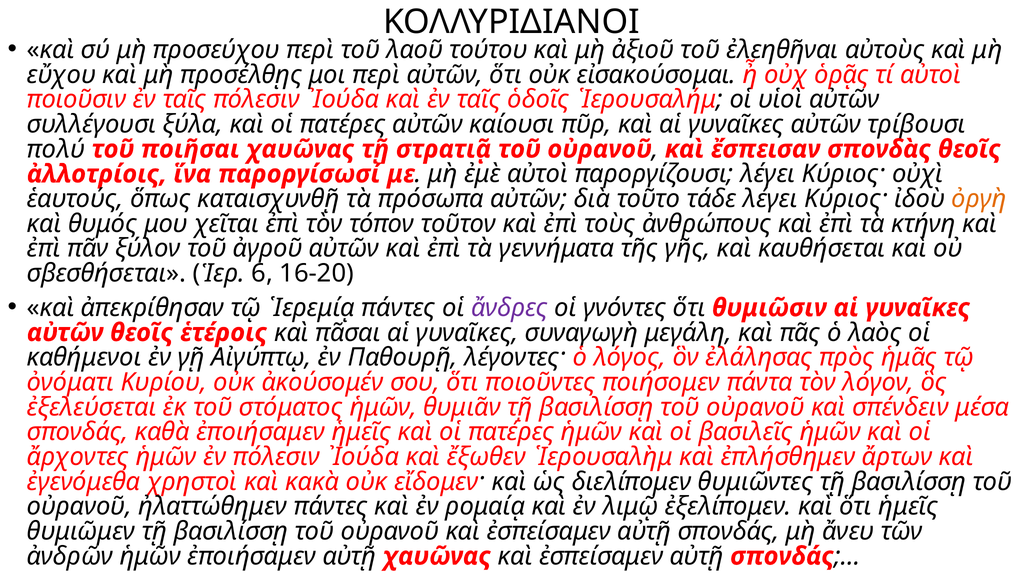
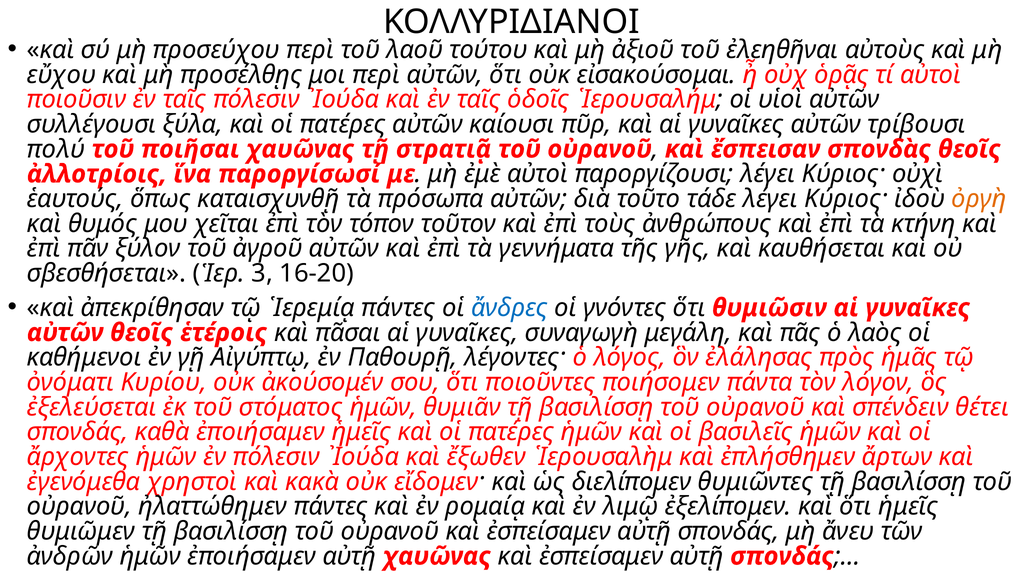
6: 6 -> 3 (262, 274)
ἄνδρες colour: purple -> blue (509, 308)
μέσα: μέσα -> θέτει (982, 407)
